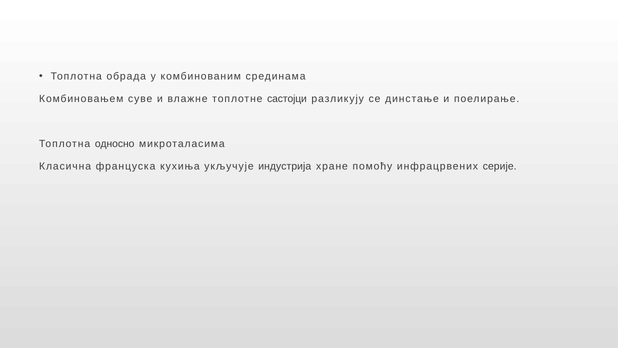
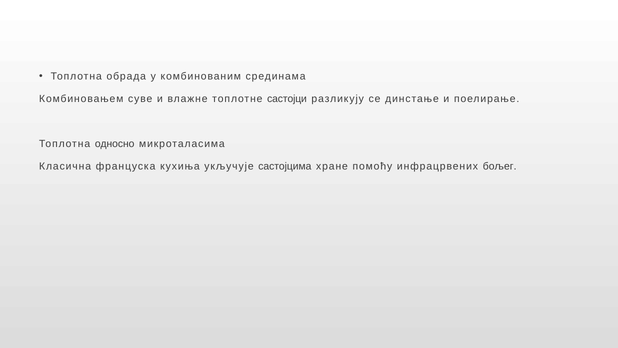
индустрија: индустрија -> састојцима (285, 166)
серије: серије -> бољег (500, 166)
